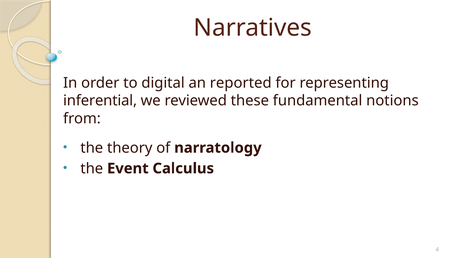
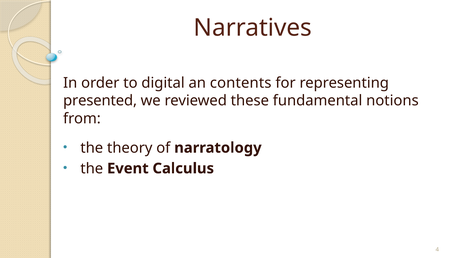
reported: reported -> contents (241, 83)
inferential: inferential -> presented (100, 101)
